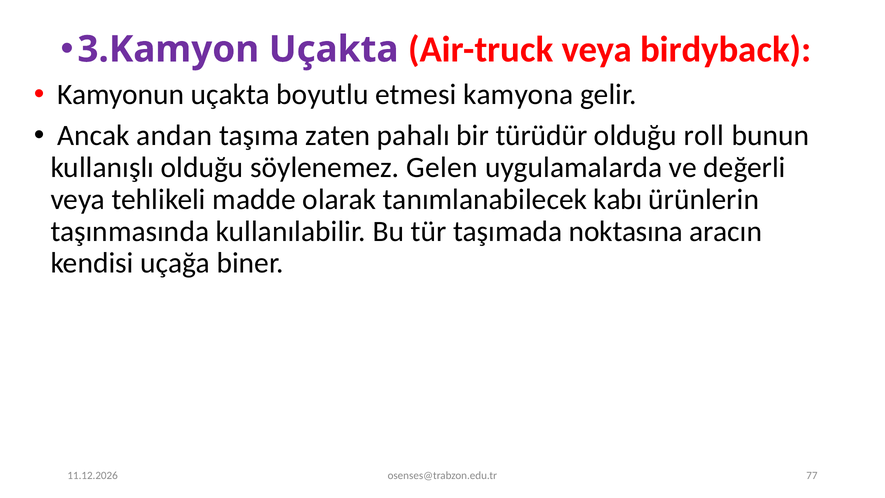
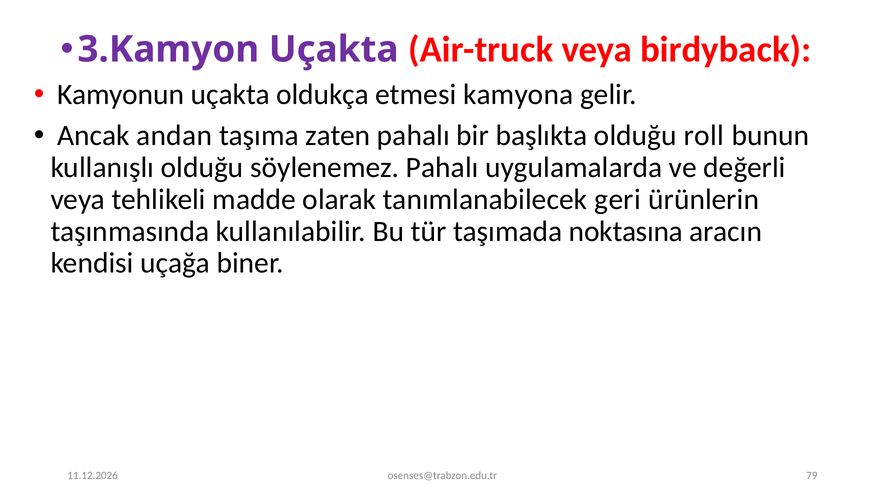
boyutlu: boyutlu -> oldukça (323, 94)
türüdür: türüdür -> başlıkta (541, 136)
söylenemez Gelen: Gelen -> Pahalı (442, 167)
kabı: kabı -> geri (618, 199)
77: 77 -> 79 (812, 475)
